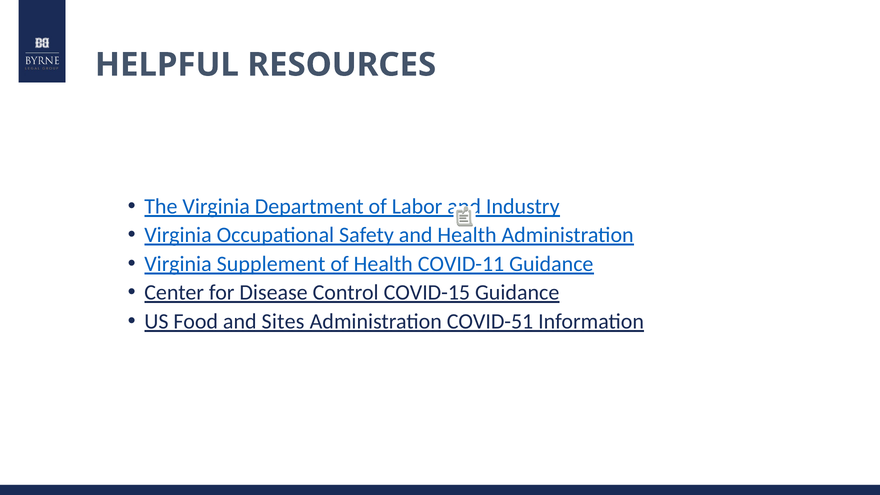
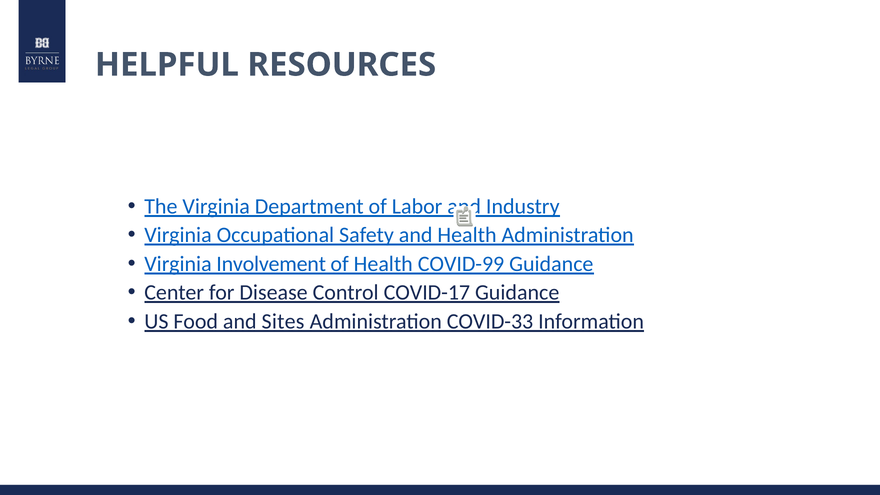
Supplement: Supplement -> Involvement (271, 264)
COVID-11: COVID-11 -> COVID-99 (461, 264)
COVID-15: COVID-15 -> COVID-17 (427, 293)
COVID-51: COVID-51 -> COVID-33 (490, 321)
